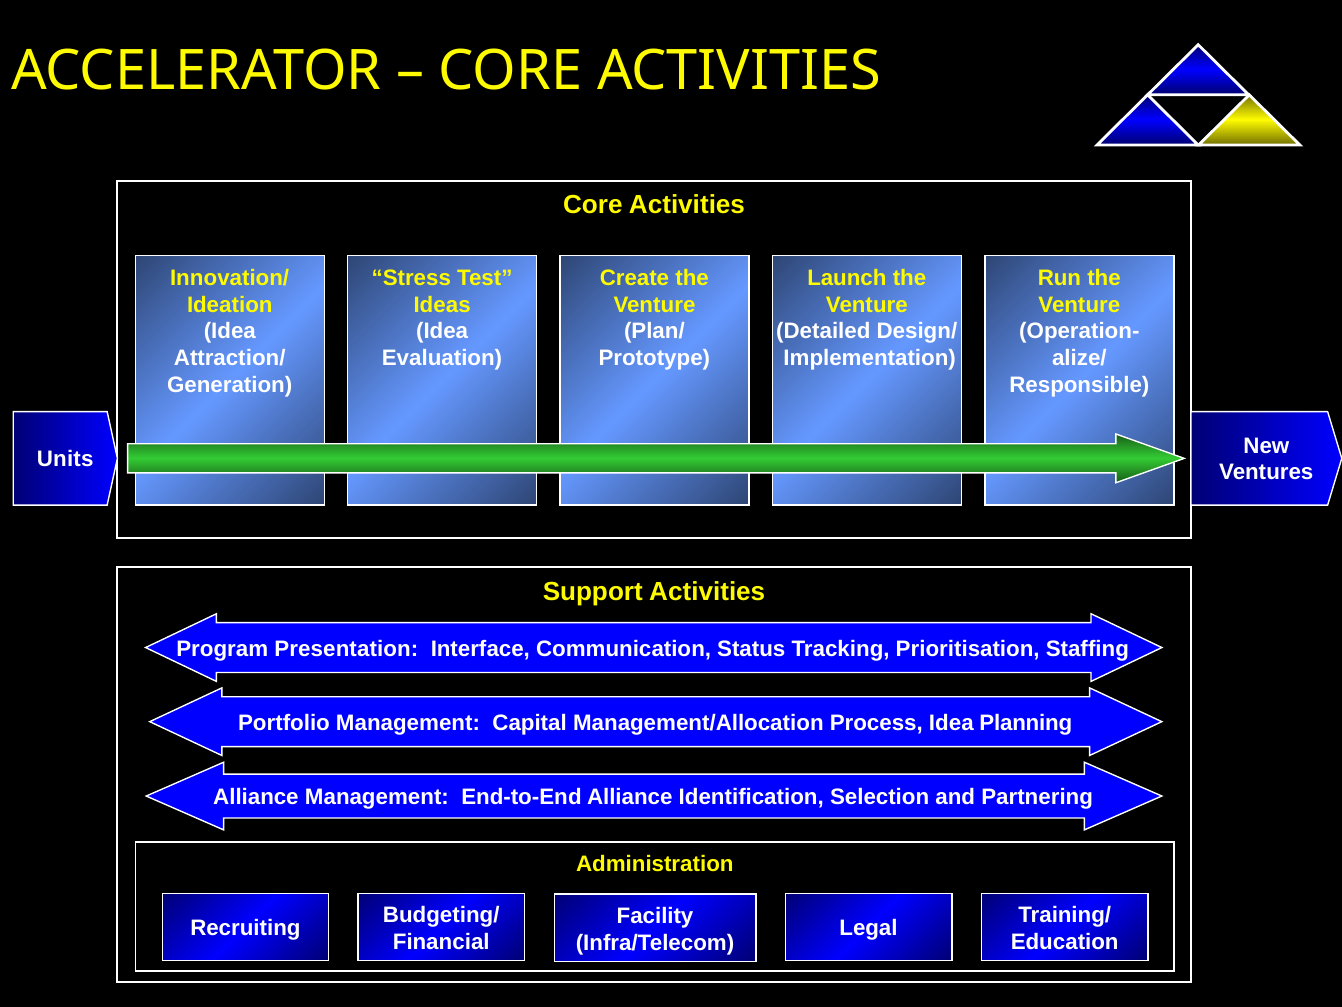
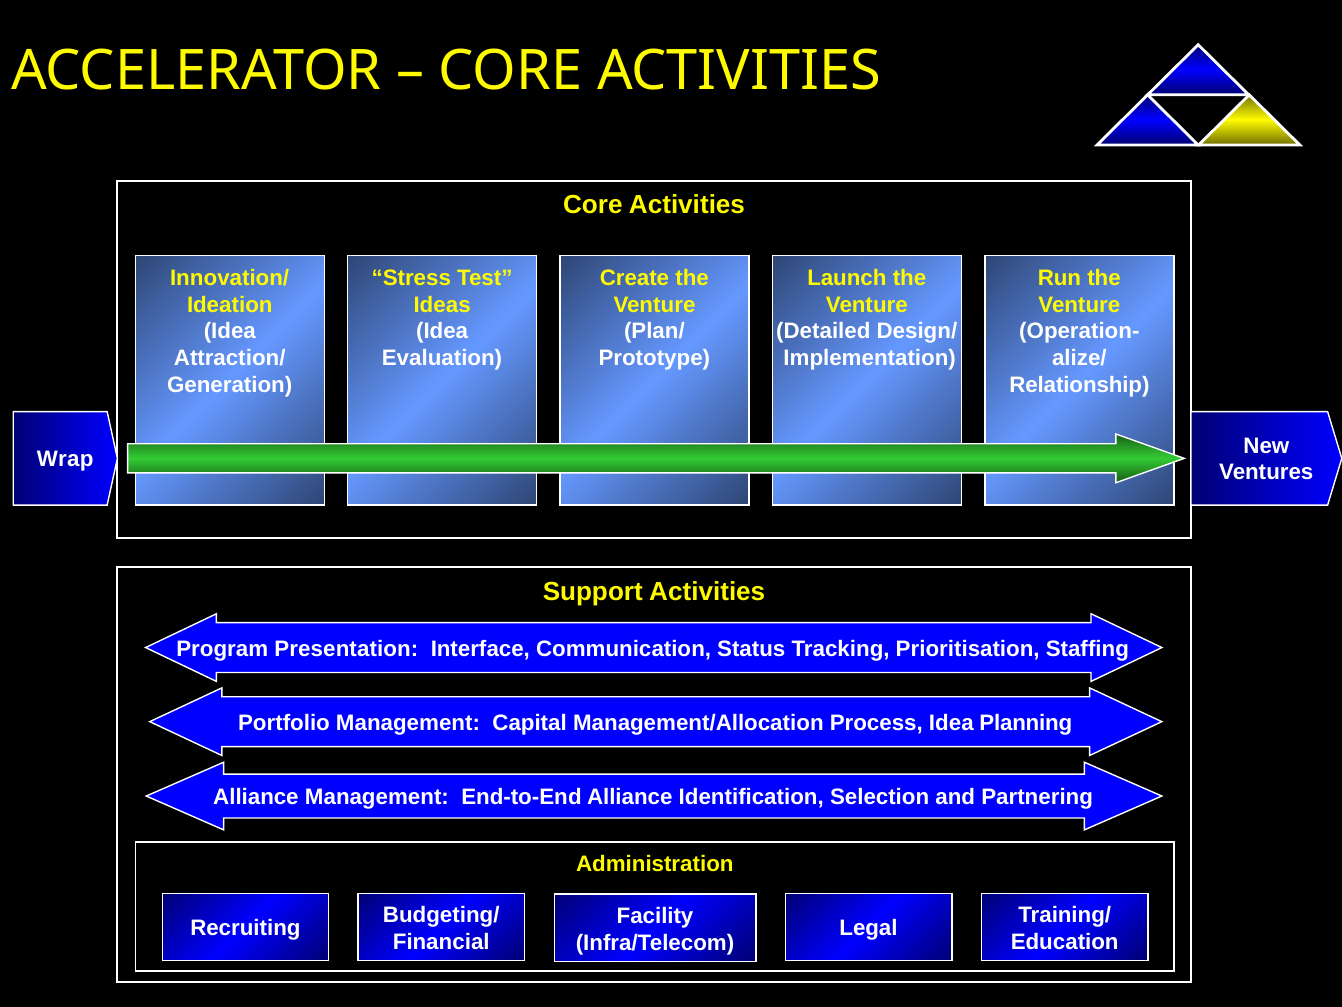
Responsible: Responsible -> Relationship (1079, 385)
Units: Units -> Wrap (65, 459)
